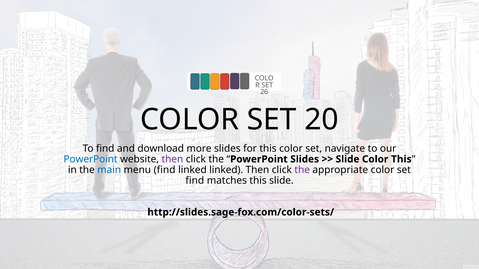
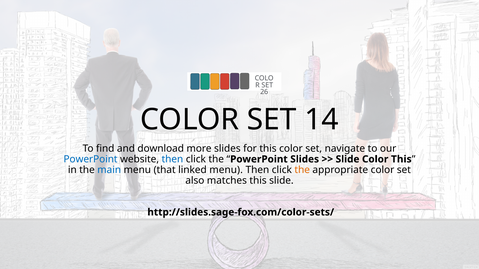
20: 20 -> 14 (322, 120)
then colour: purple -> blue (172, 159)
menu find: find -> that (165, 170)
linked linked: linked -> menu (226, 170)
the colour: purple -> orange (302, 170)
find: find -> also (195, 181)
